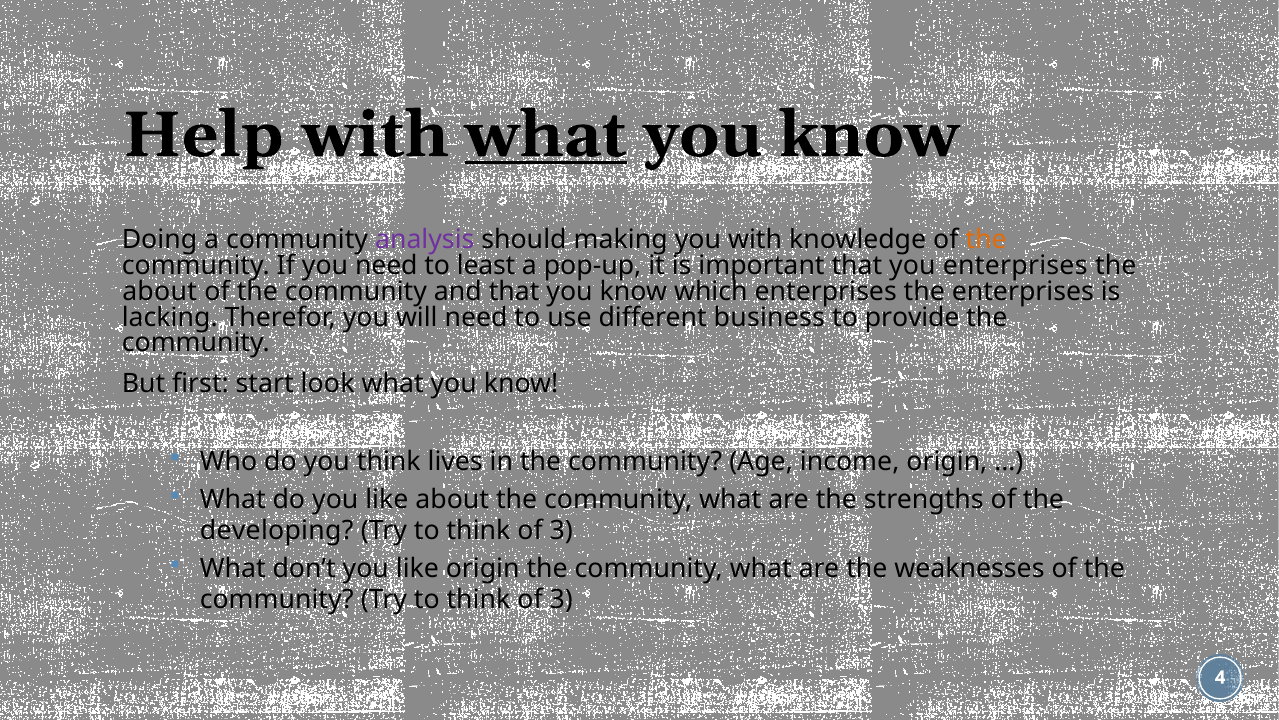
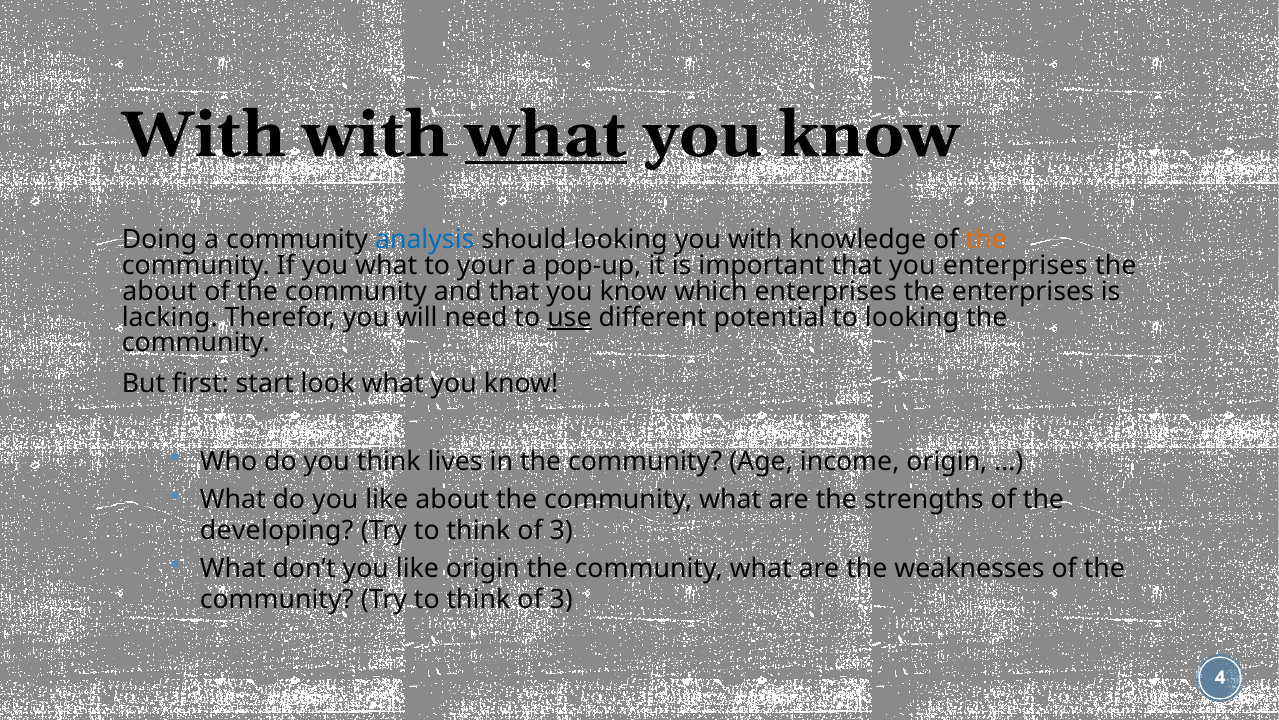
Help: Help -> With (204, 135)
analysis colour: purple -> blue (425, 239)
should making: making -> looking (621, 239)
you need: need -> what (386, 265)
least: least -> your (486, 265)
use underline: none -> present (569, 317)
business: business -> potential (769, 317)
to provide: provide -> looking (912, 317)
